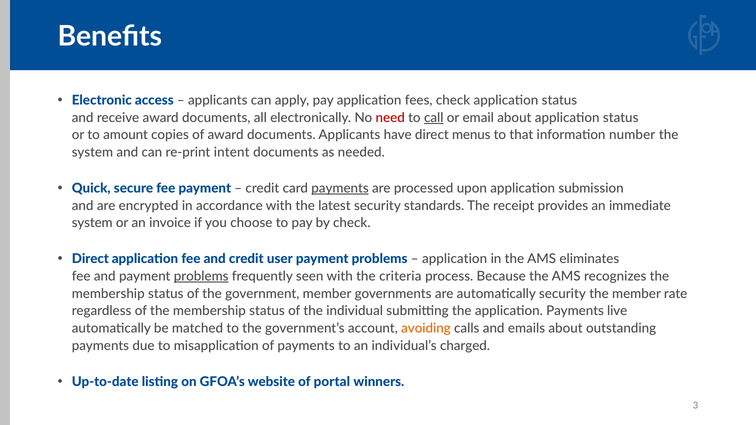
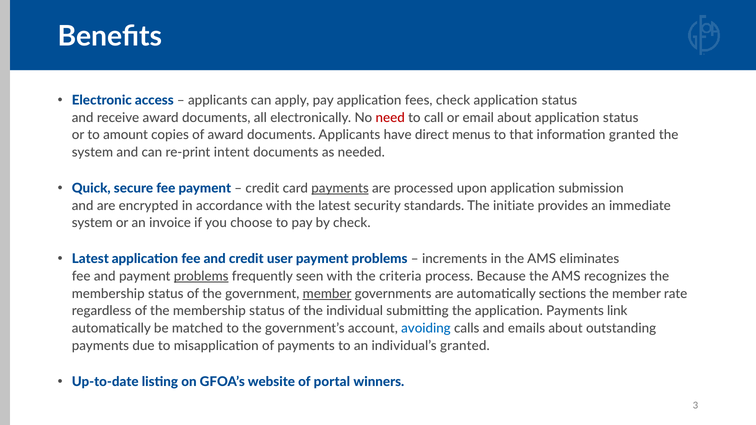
call underline: present -> none (434, 118)
information number: number -> granted (632, 135)
receipt: receipt -> initiate (514, 206)
Direct: Direct -> Latest (90, 259)
application: application -> increments (455, 259)
member underline: none -> present (327, 294)
automatically security: security -> sections (562, 294)
live: live -> link (617, 311)
avoiding colour: orange -> blue (426, 329)
individual’s charged: charged -> granted (465, 346)
